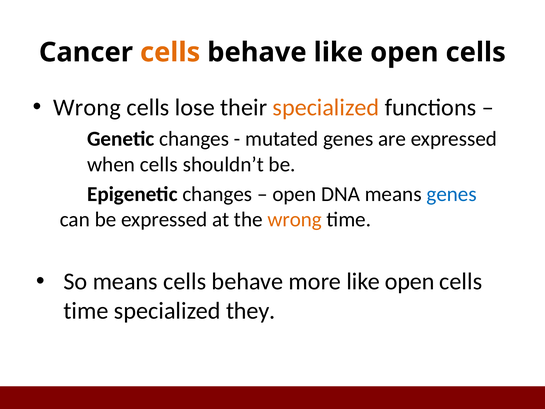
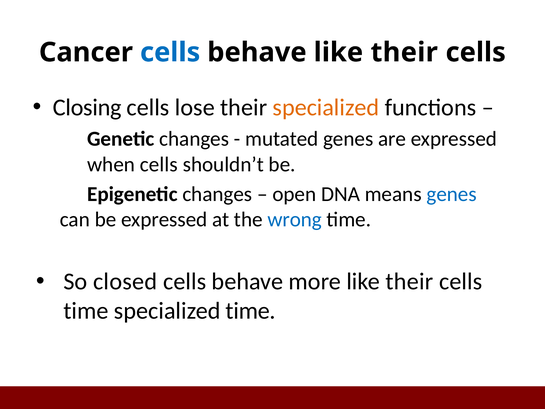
cells colour: orange -> blue (170, 52)
behave like open: open -> their (404, 52)
Wrong: Wrong -> Closing (87, 108)
wrong colour: orange -> blue (295, 219)
So means: means -> closed (125, 281)
more like open: open -> their (409, 281)
specialized they: they -> time (251, 311)
